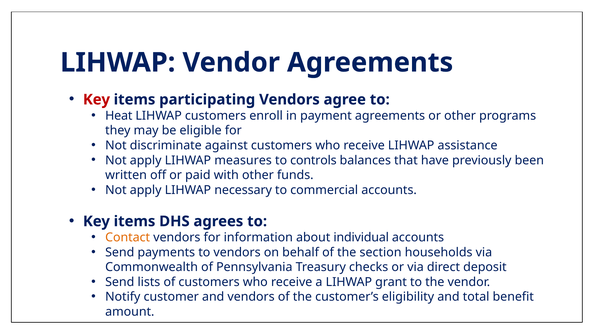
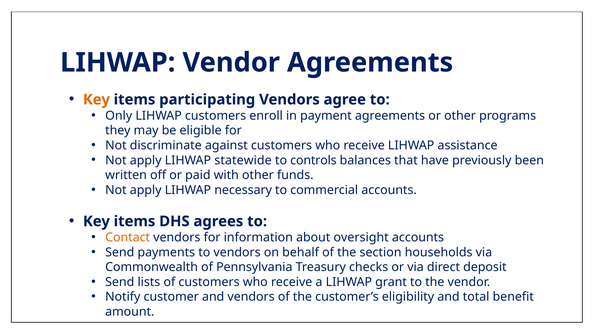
Key colour: red -> orange (96, 100)
Heat: Heat -> Only (119, 116)
measures: measures -> statewide (243, 160)
individual: individual -> oversight (361, 238)
